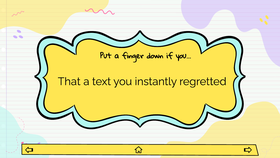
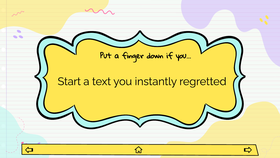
That: That -> Start (69, 81)
